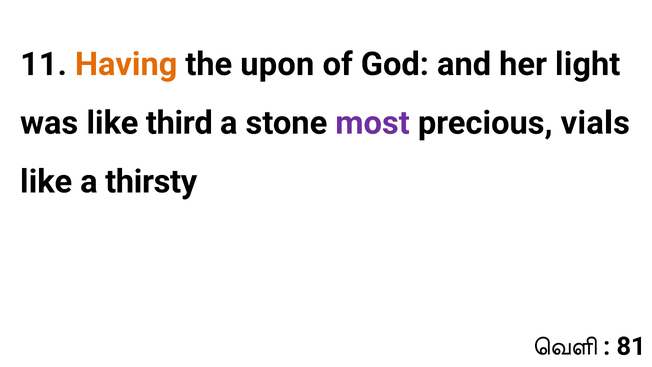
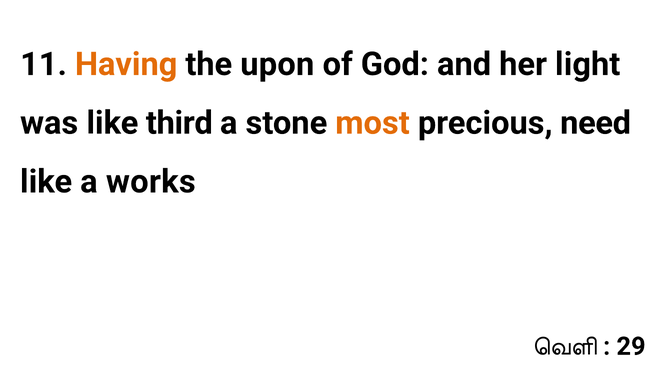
most colour: purple -> orange (373, 123)
vials: vials -> need (596, 123)
thirsty: thirsty -> works (151, 182)
81: 81 -> 29 (631, 346)
